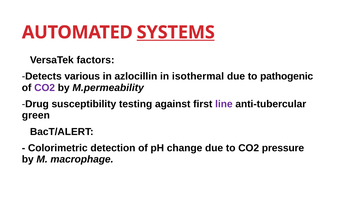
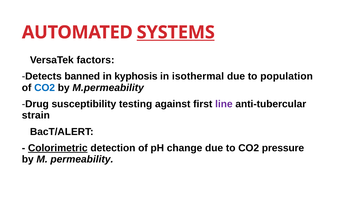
various: various -> banned (82, 76)
azlocillin: azlocillin -> kyphosis (136, 76)
pathogenic: pathogenic -> population (287, 76)
CO2 colour: purple -> blue (45, 88)
green: green -> strain (36, 115)
Colorimetric underline: none -> present (58, 148)
macrophage: macrophage -> permeability (82, 159)
